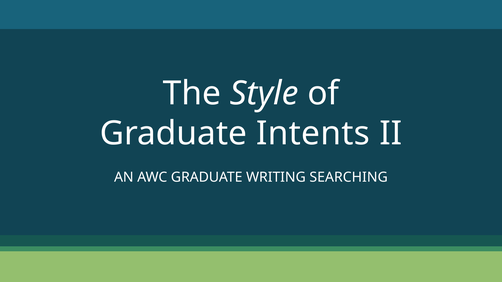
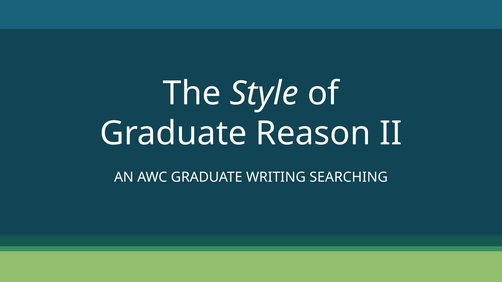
Intents: Intents -> Reason (313, 134)
